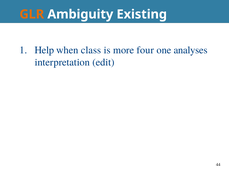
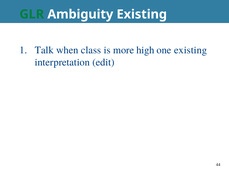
GLR colour: orange -> green (32, 14)
Help: Help -> Talk (44, 50)
four: four -> high (145, 50)
one analyses: analyses -> existing (191, 50)
